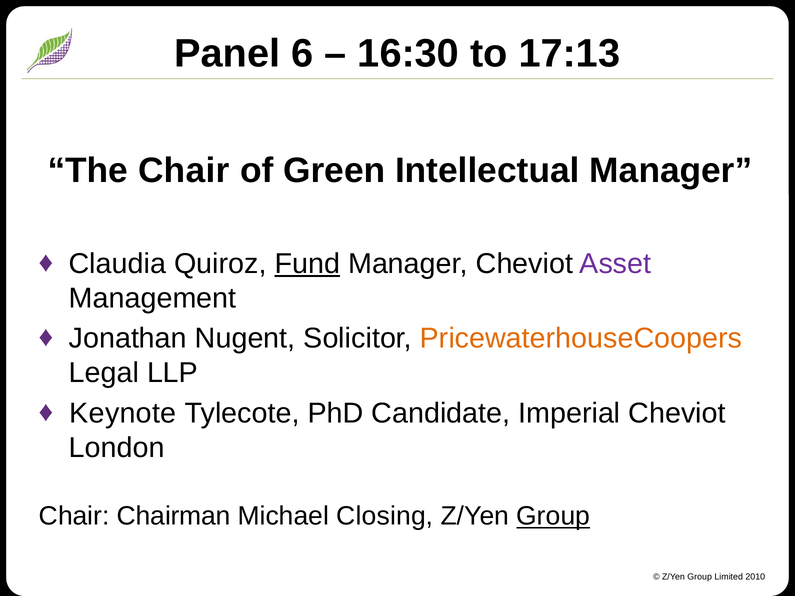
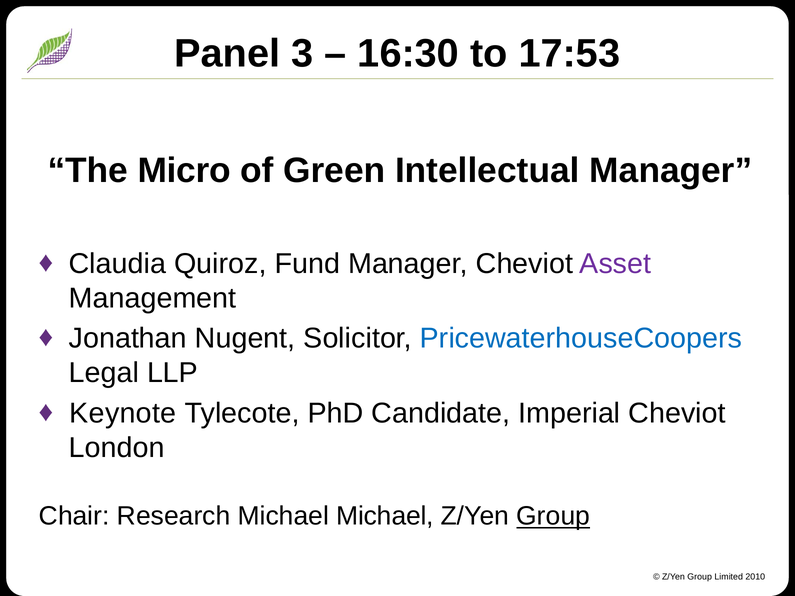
6: 6 -> 3 (302, 54)
17:13: 17:13 -> 17:53 (569, 54)
The Chair: Chair -> Micro (184, 171)
Fund underline: present -> none (307, 264)
PricewaterhouseCoopers colour: orange -> blue (581, 339)
Chairman: Chairman -> Research (174, 516)
Michael Closing: Closing -> Michael (385, 516)
